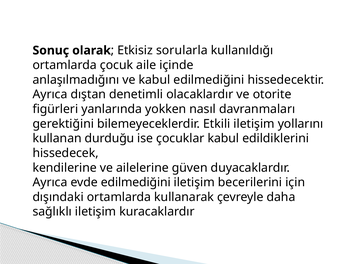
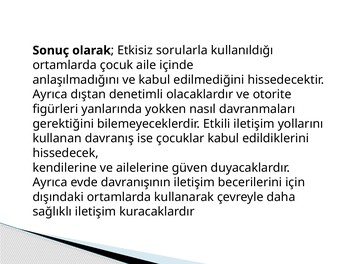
durduğu: durduğu -> davranış (109, 138)
evde edilmediğini: edilmediğini -> davranışının (136, 182)
